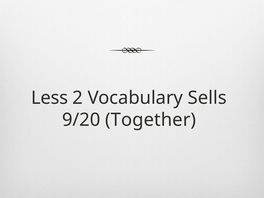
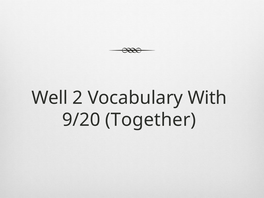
Less: Less -> Well (50, 98)
Sells: Sells -> With (207, 98)
